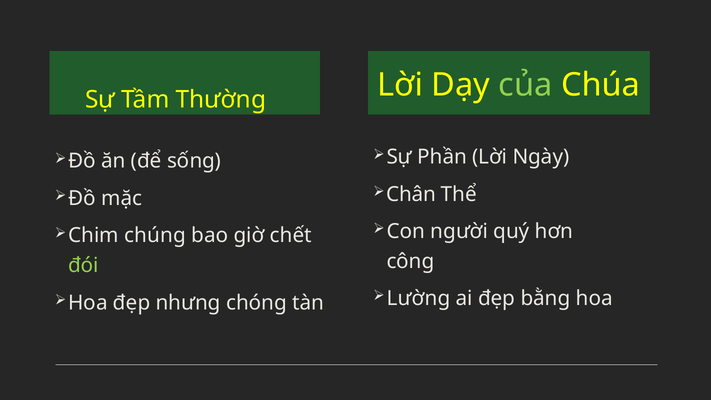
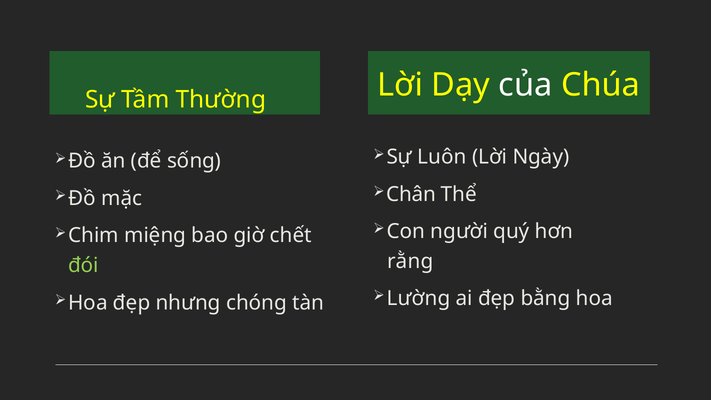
của colour: light green -> white (526, 85)
Phần: Phần -> Luôn (442, 157)
chúng: chúng -> miệng (155, 236)
công: công -> rằng (410, 261)
